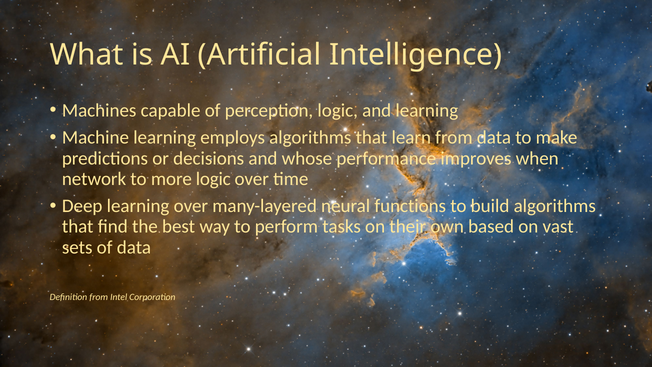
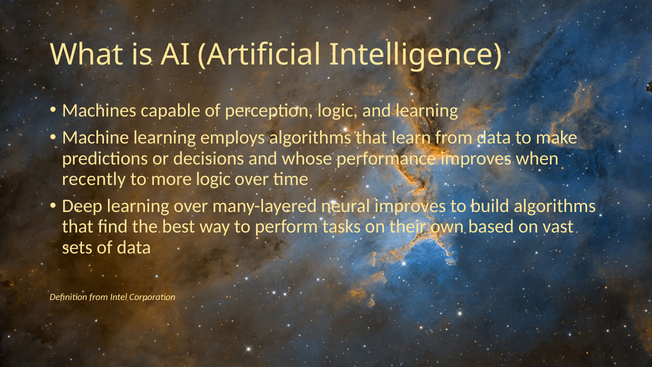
network: network -> recently (94, 179)
neural functions: functions -> improves (410, 206)
